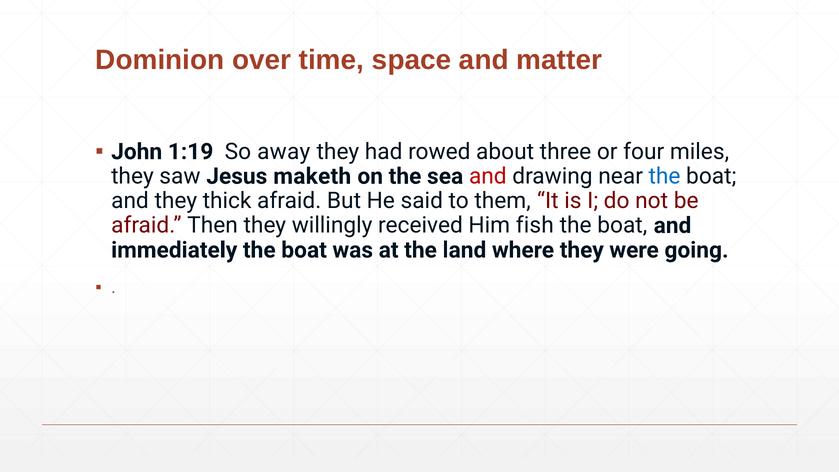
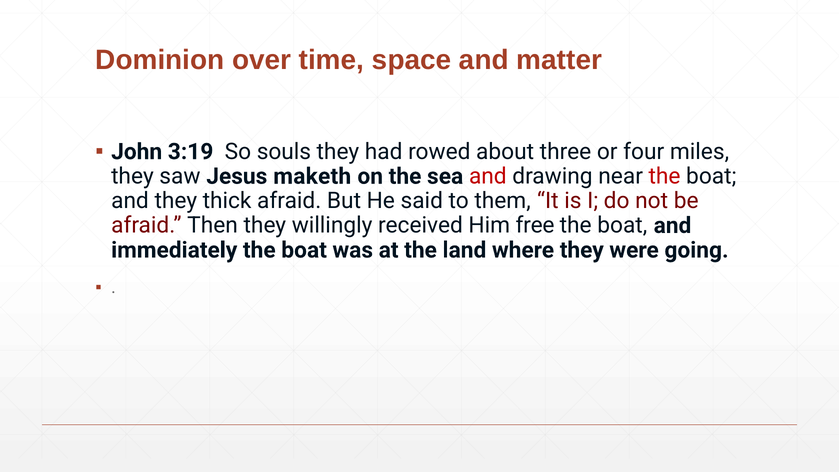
1:19: 1:19 -> 3:19 (191, 152)
away: away -> souls (284, 152)
the colour: blue -> red (665, 176)
fish: fish -> free (535, 225)
